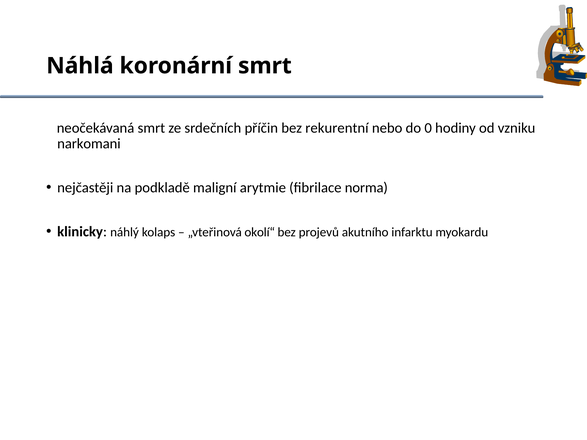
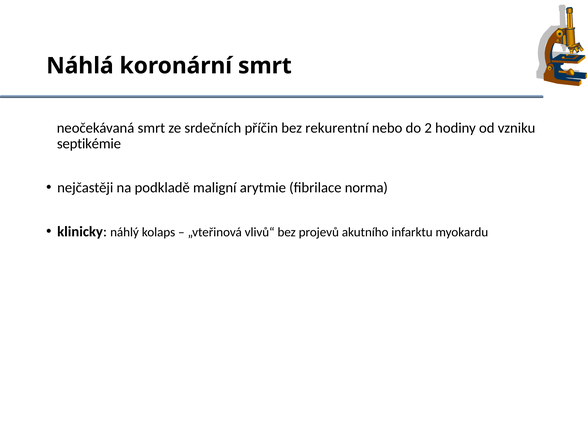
0: 0 -> 2 (428, 128)
narkomani: narkomani -> septikémie (89, 144)
okolí“: okolí“ -> vlivů“ (260, 232)
